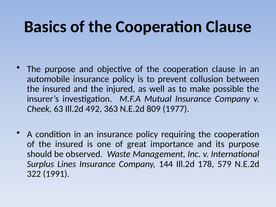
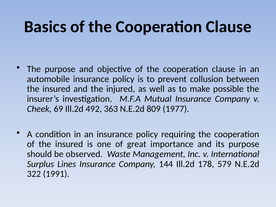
63: 63 -> 69 (58, 109)
